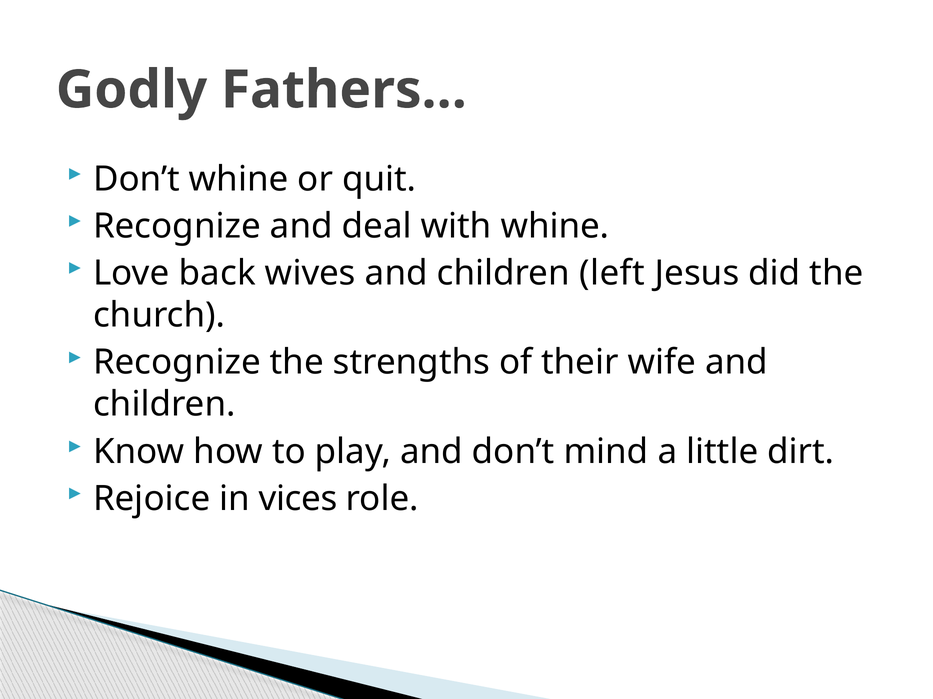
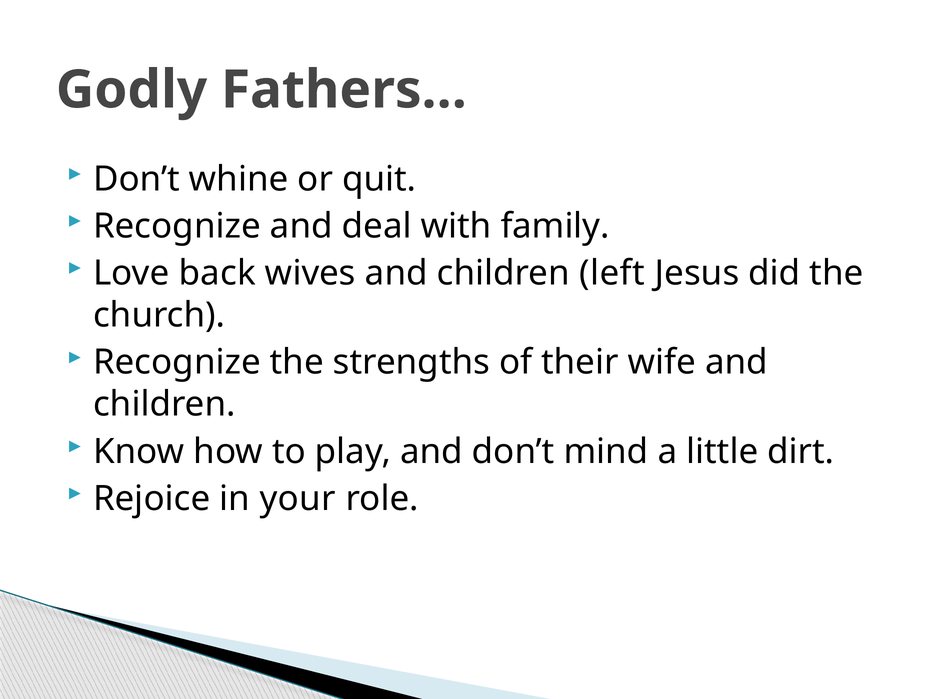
with whine: whine -> family (555, 226)
vices: vices -> your (298, 499)
